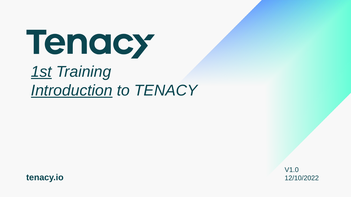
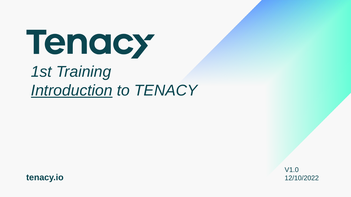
1st underline: present -> none (41, 72)
